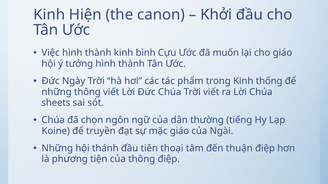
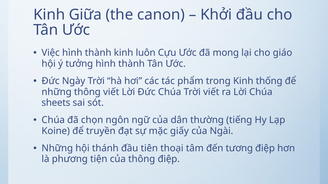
Hiện: Hiện -> Giữa (85, 15)
bình: bình -> luôn (146, 53)
muốn: muốn -> mong (226, 53)
mặc giáo: giáo -> giấy (179, 131)
thuận: thuận -> tương (239, 149)
